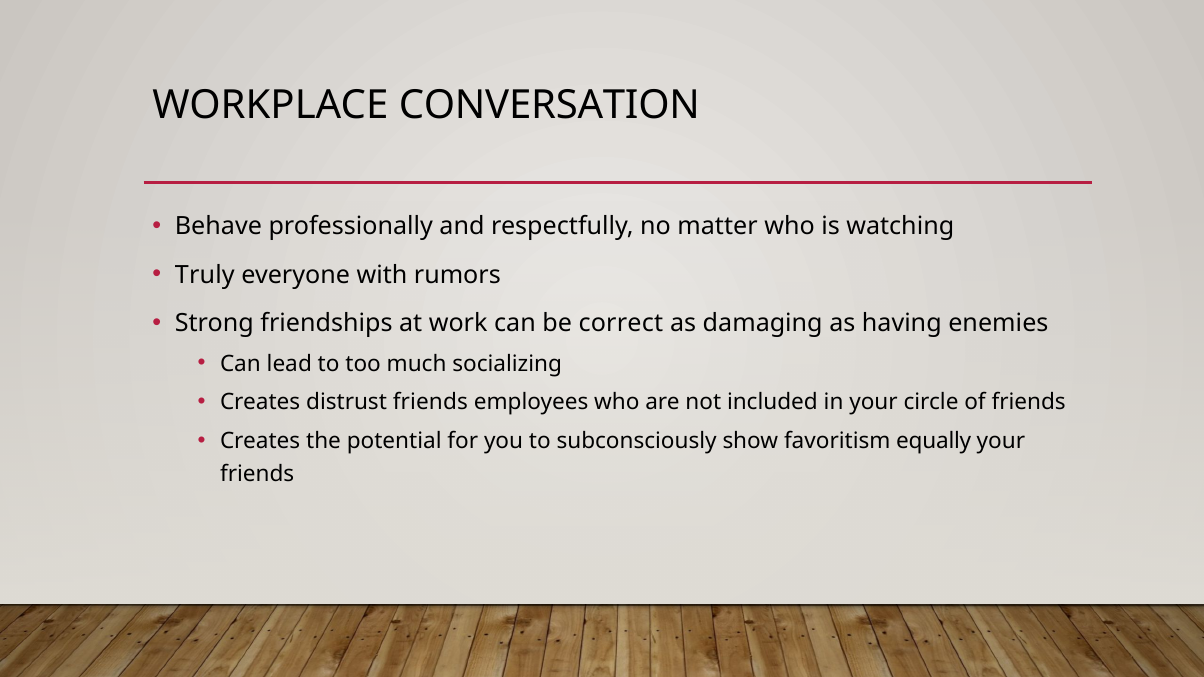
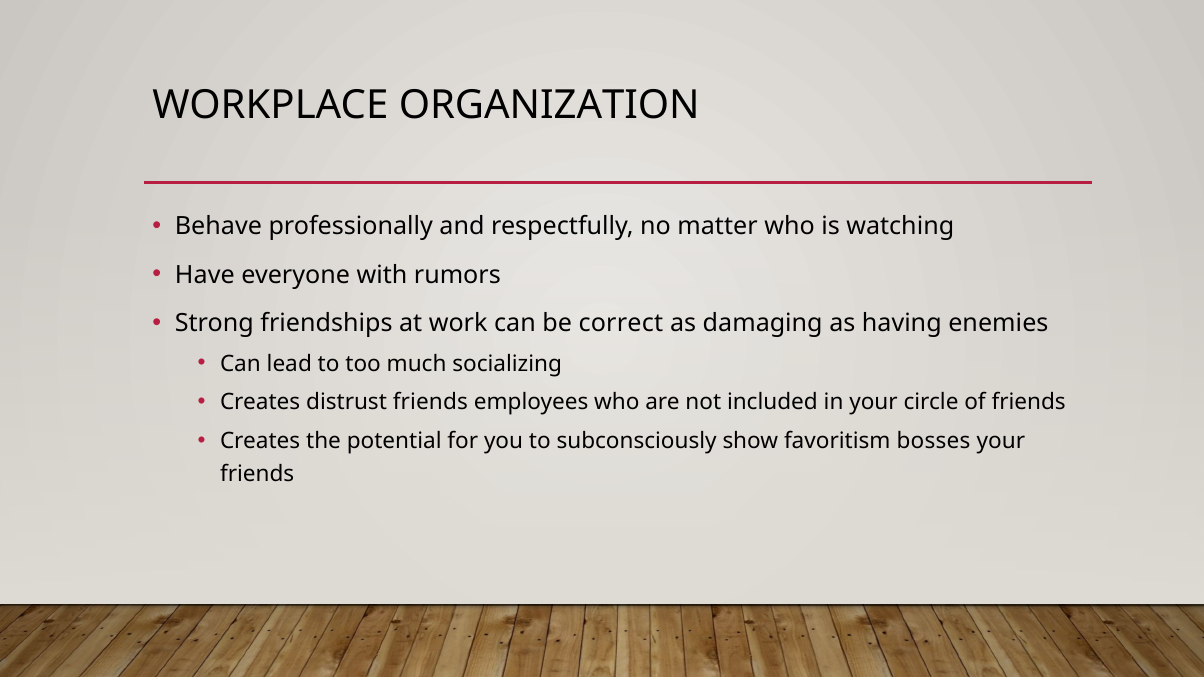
CONVERSATION: CONVERSATION -> ORGANIZATION (549, 105)
Truly: Truly -> Have (205, 275)
equally: equally -> bosses (933, 441)
